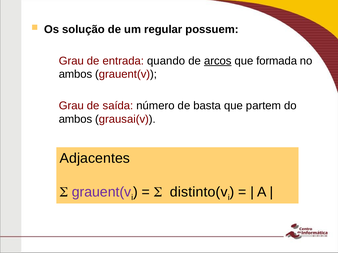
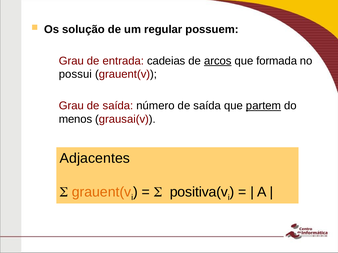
quando: quando -> cadeias (166, 61)
ambos: ambos -> possui (75, 74)
número de basta: basta -> saída (207, 106)
partem underline: none -> present (264, 106)
ambos: ambos -> menos (75, 119)
grauent(v colour: purple -> orange (102, 192)
distinto(v: distinto(v -> positiva(v (199, 192)
